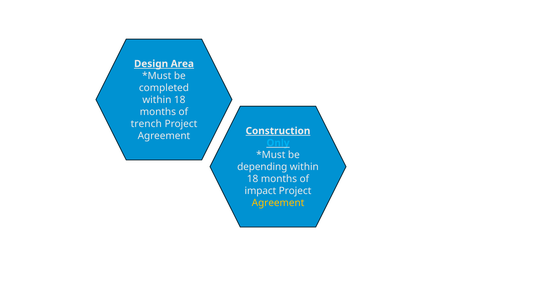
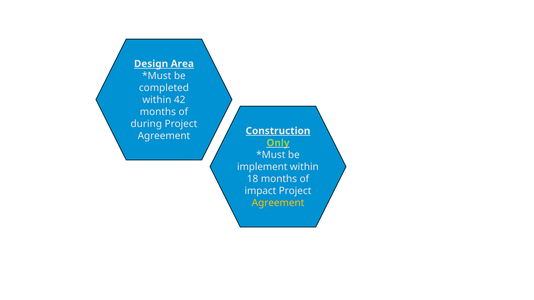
18: 18 -> 42 (180, 100)
trench: trench -> during (146, 124)
Only colour: light blue -> light green (278, 143)
depending: depending -> implement (262, 167)
